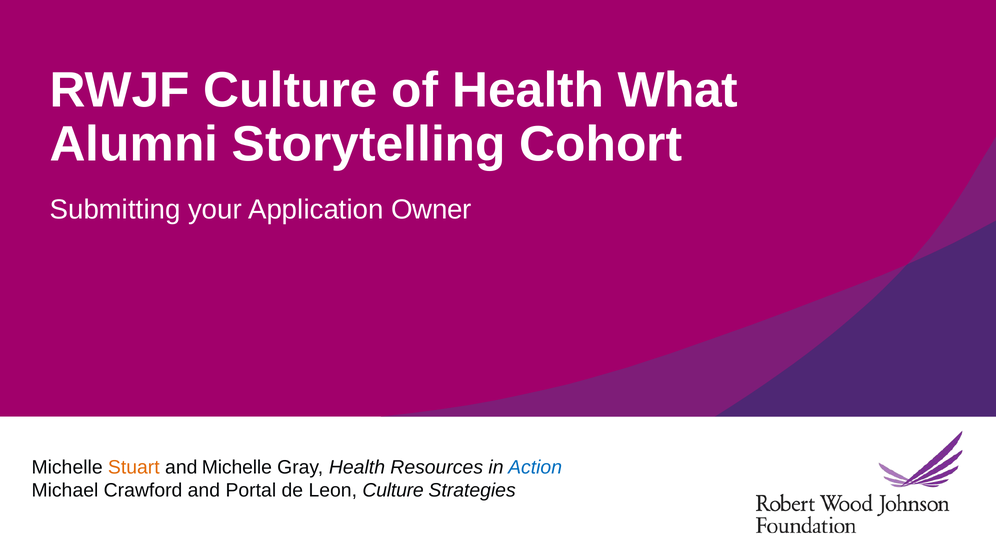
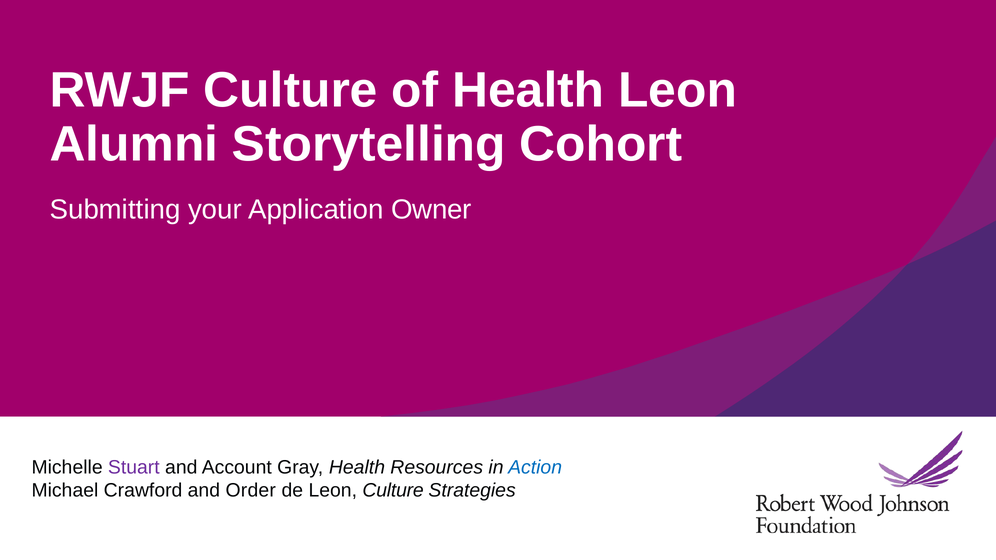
Health What: What -> Leon (678, 91)
Stuart colour: orange -> purple (134, 467)
and Michelle: Michelle -> Account (237, 467)
Portal: Portal -> Order (251, 491)
